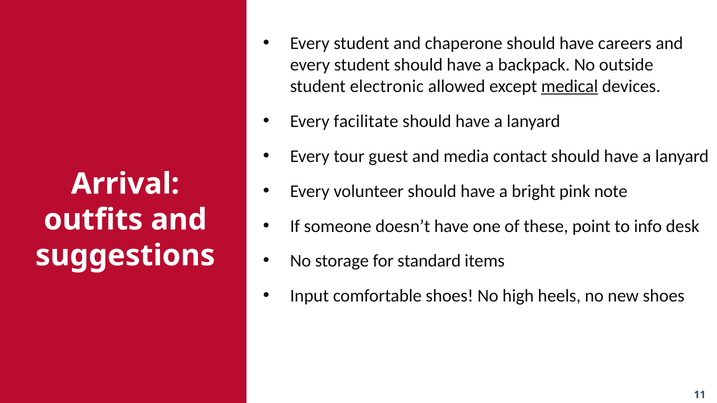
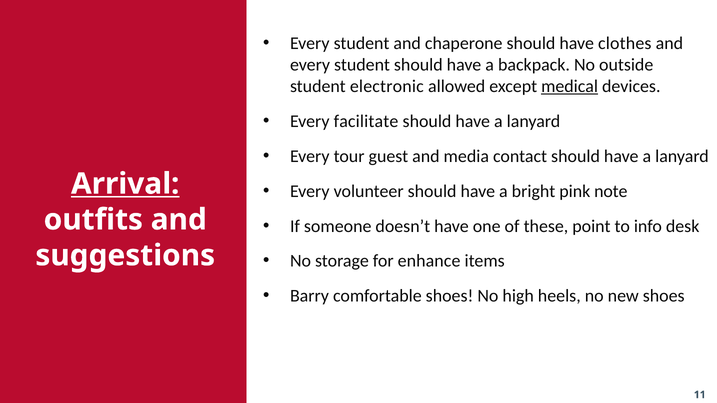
careers: careers -> clothes (625, 43)
Arrival underline: none -> present (125, 184)
standard: standard -> enhance (429, 261)
Input: Input -> Barry (309, 296)
